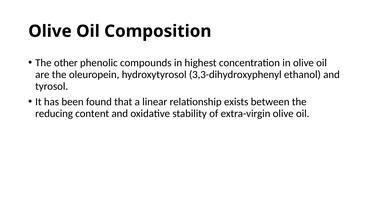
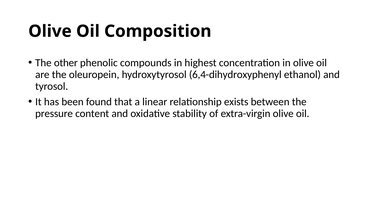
3,3-dihydroxyphenyl: 3,3-dihydroxyphenyl -> 6,4-dihydroxyphenyl (235, 74)
reducing: reducing -> pressure (54, 113)
